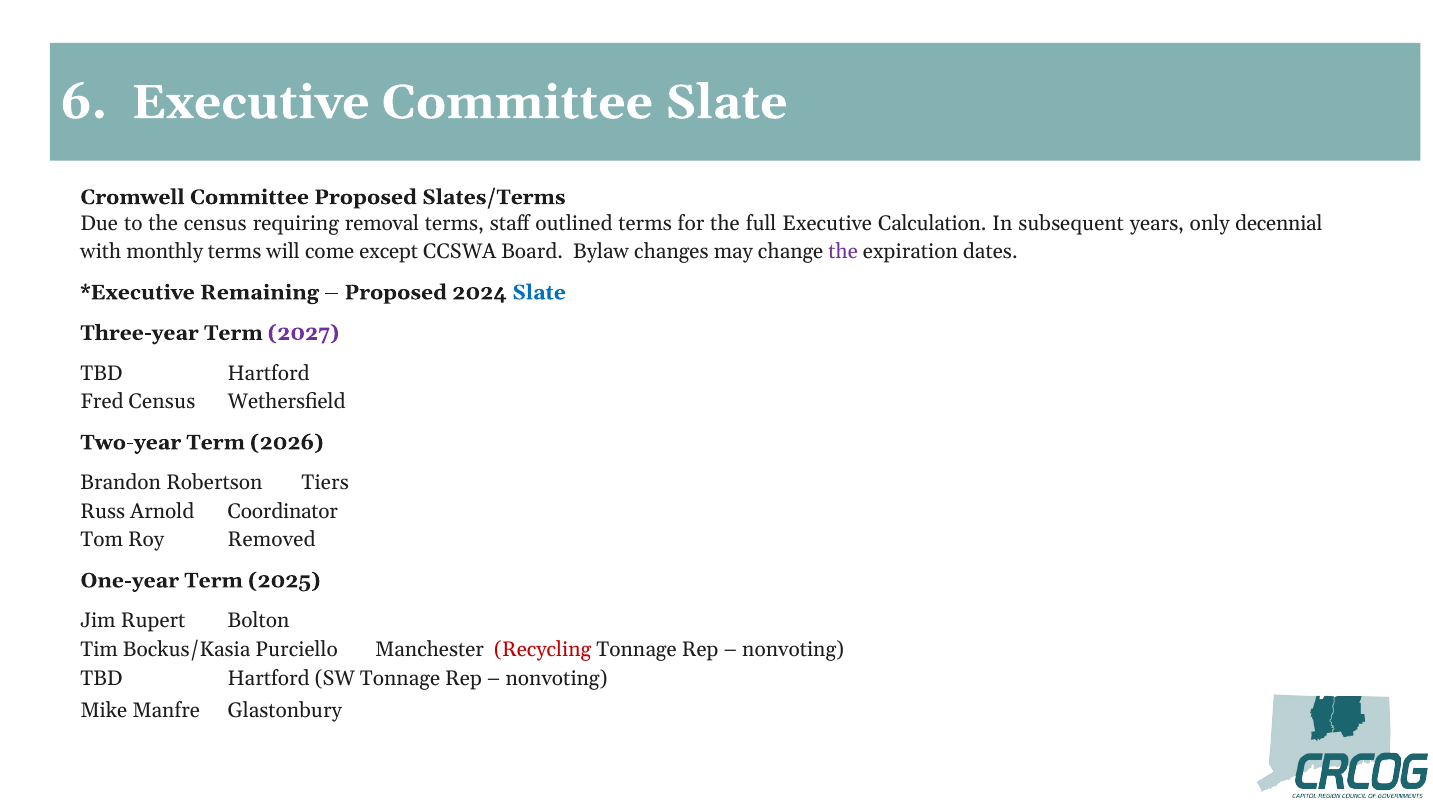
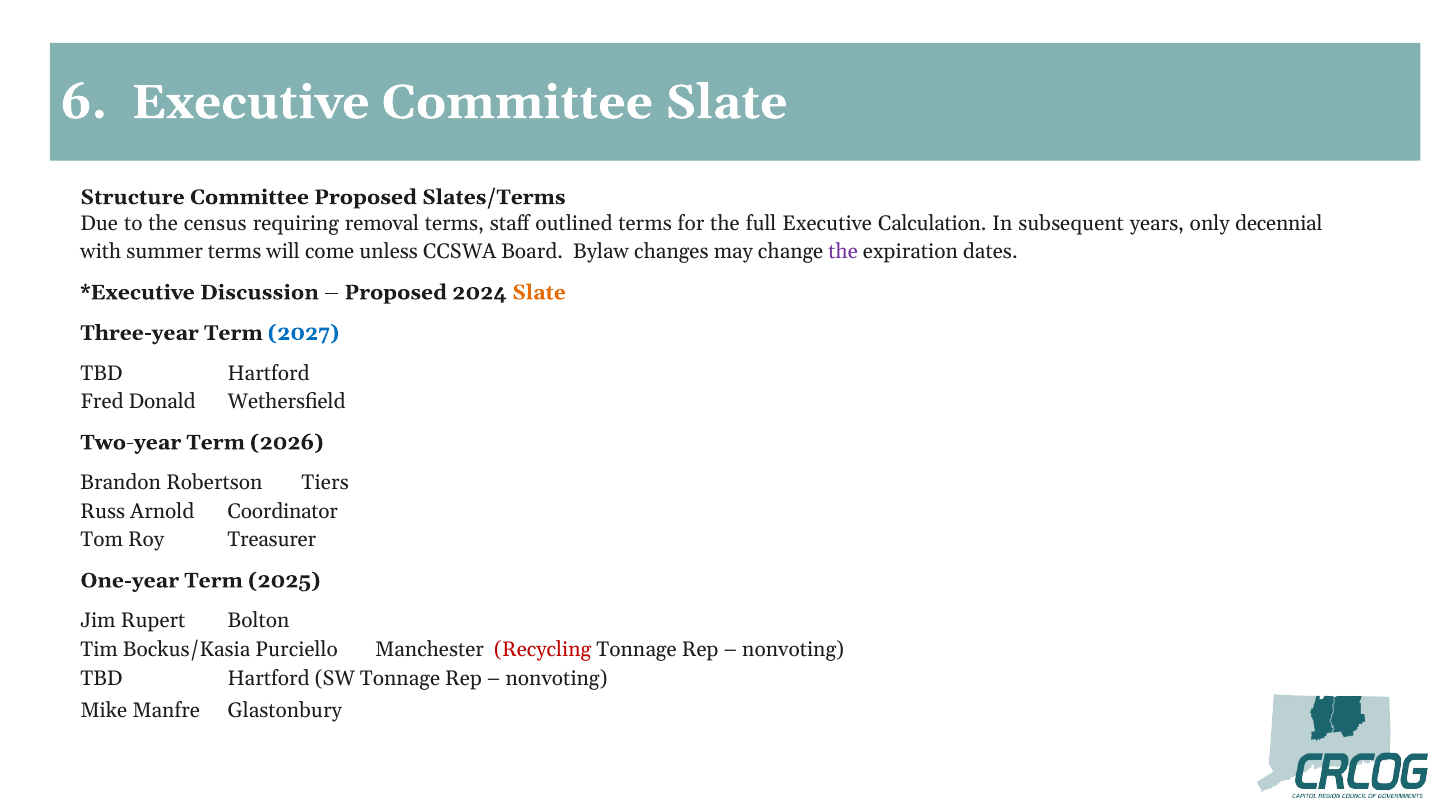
Cromwell: Cromwell -> Structure (132, 197)
monthly: monthly -> summer (165, 252)
except: except -> unless (389, 252)
Remaining: Remaining -> Discussion (259, 292)
Slate colour: blue -> orange (539, 292)
2027 colour: purple -> blue (303, 333)
Fred Census: Census -> Donald (162, 402)
Removed: Removed -> Treasurer (272, 540)
